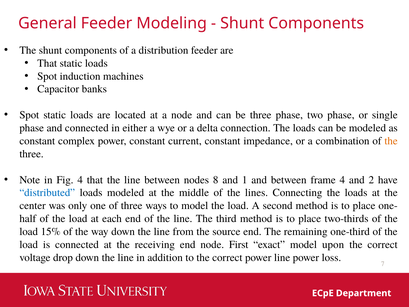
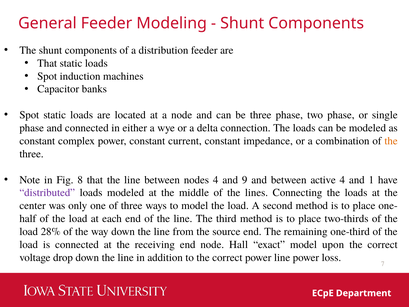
Fig 4: 4 -> 8 (80, 180)
nodes 8: 8 -> 4 (216, 180)
1: 1 -> 9 (245, 180)
frame: frame -> active (323, 180)
2: 2 -> 1 (371, 180)
distributed colour: blue -> purple (47, 193)
15%: 15% -> 28% (51, 231)
First: First -> Hall (239, 244)
